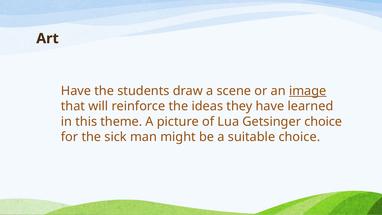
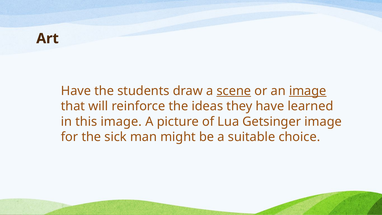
scene underline: none -> present (234, 91)
this theme: theme -> image (121, 121)
Getsinger choice: choice -> image (323, 121)
